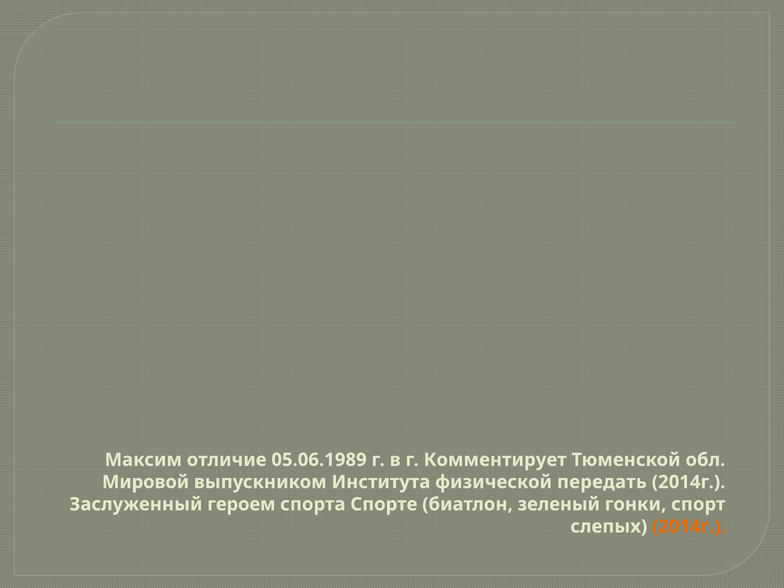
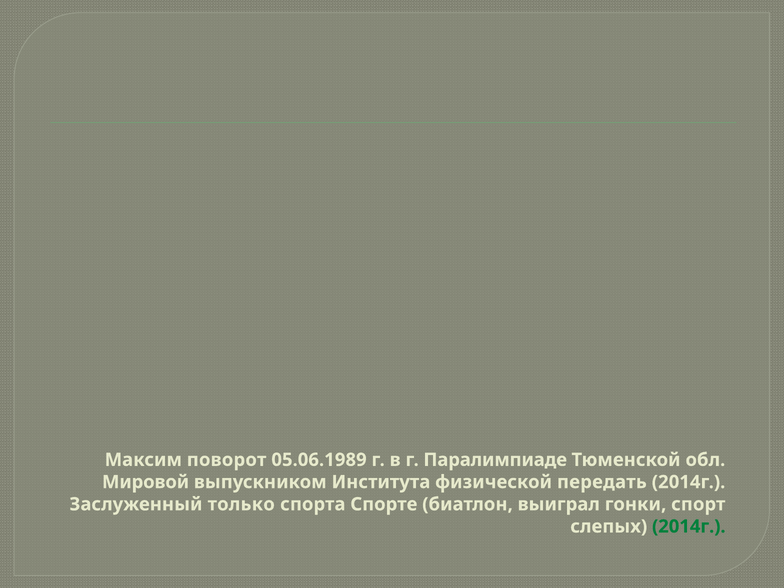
отличие: отличие -> поворот (227, 460)
Комментирует: Комментирует -> Паралимпиаде (495, 460)
героем: героем -> только (241, 504)
зеленый: зеленый -> выиграл (559, 504)
2014г colour: orange -> green (689, 526)
